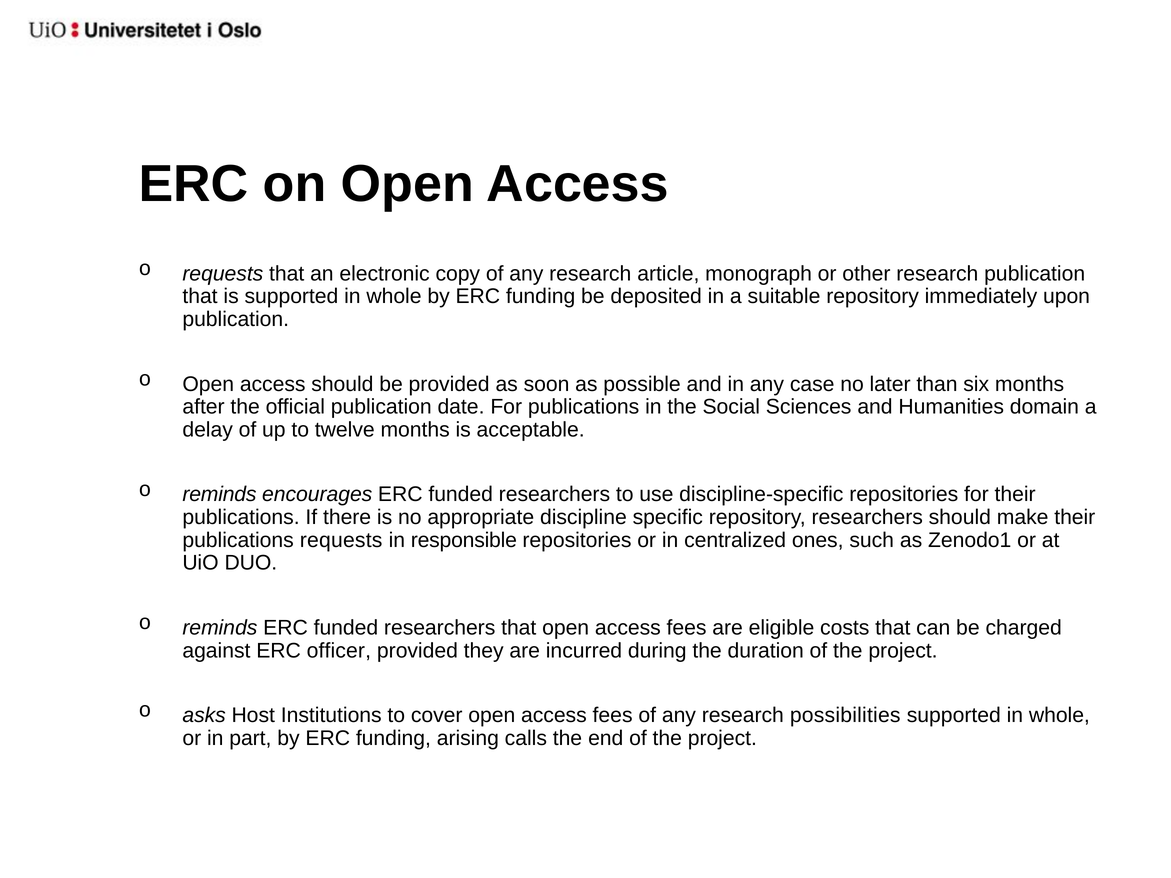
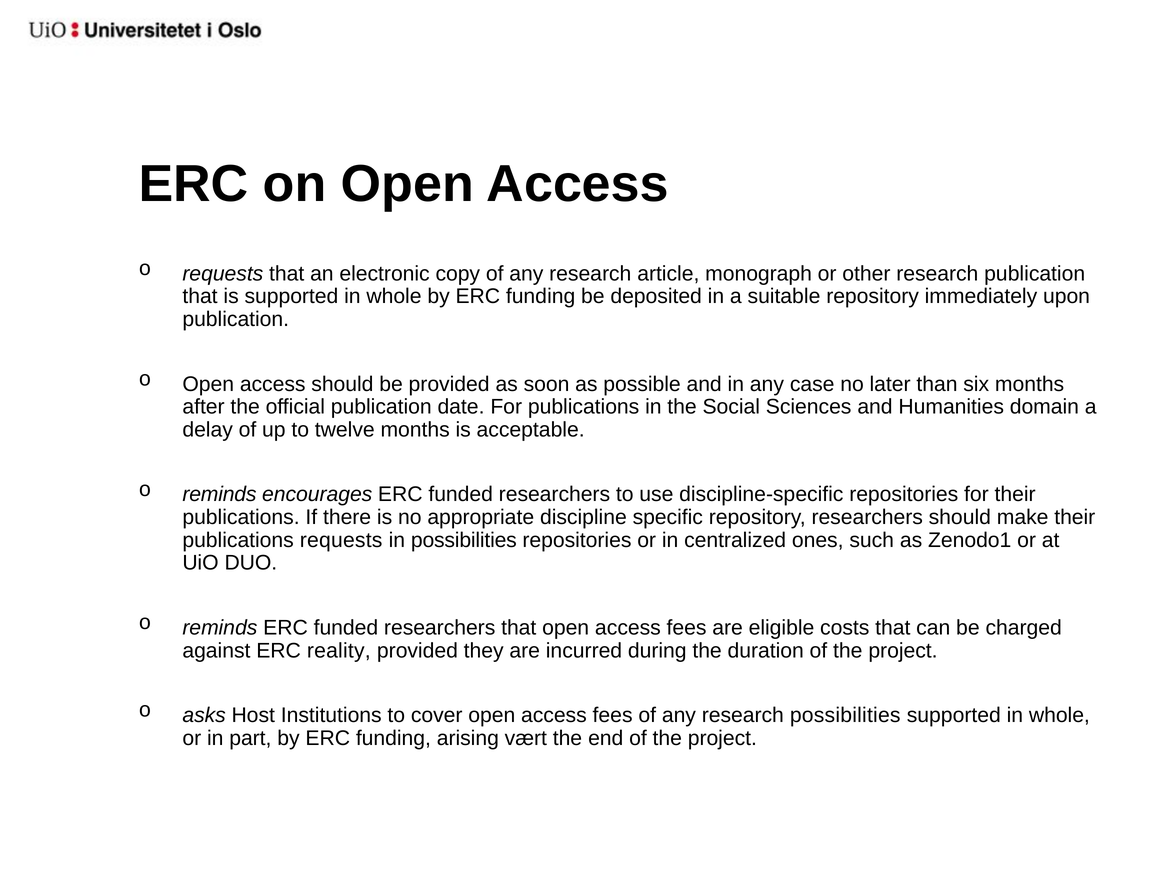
in responsible: responsible -> possibilities (464, 540)
officer: officer -> reality (339, 651)
calls: calls -> vært (526, 738)
